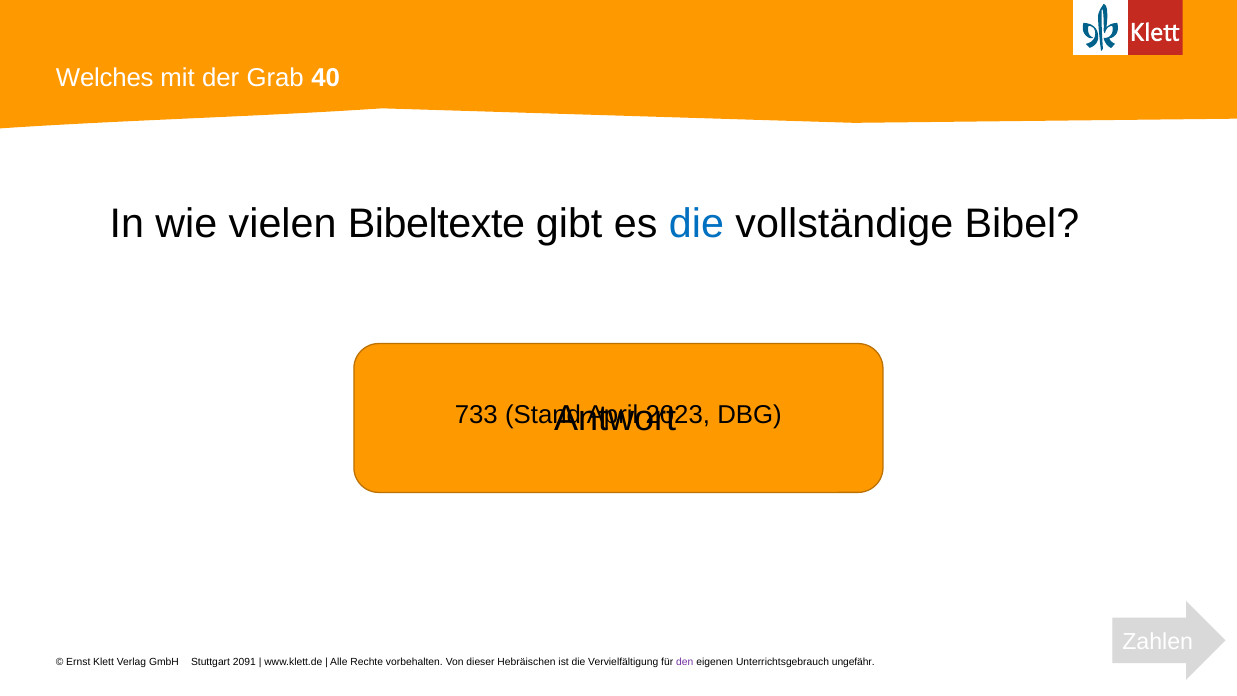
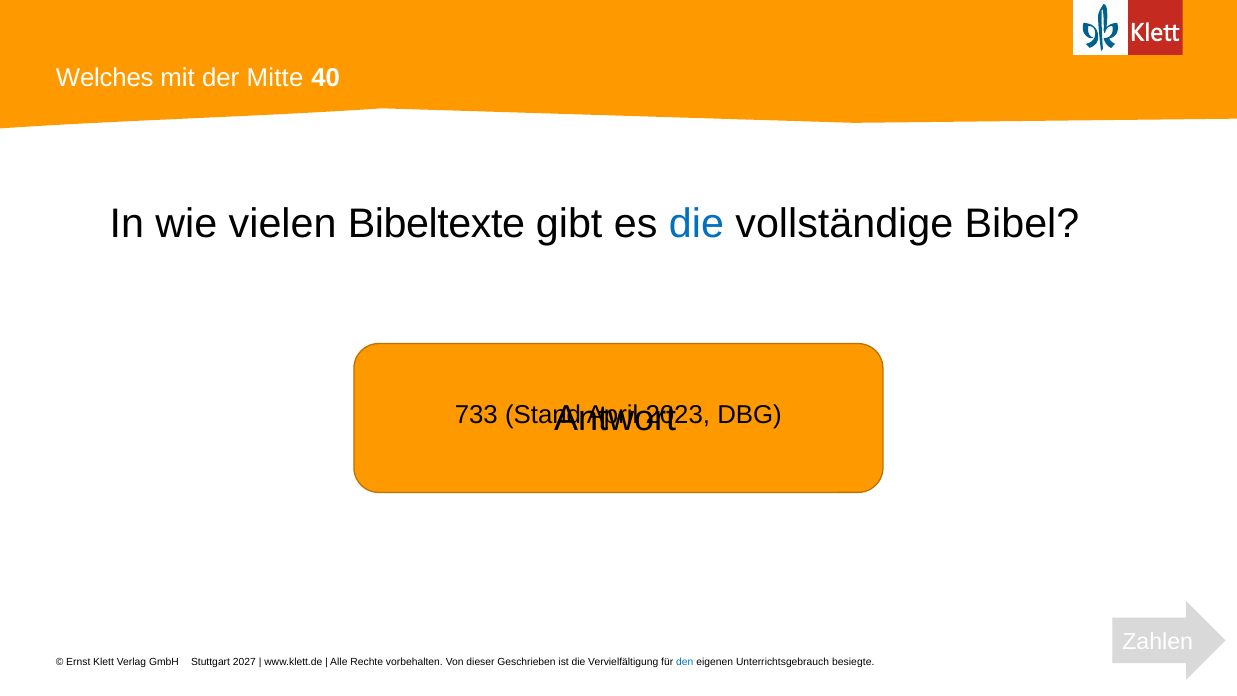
Grab: Grab -> Mitte (275, 78)
2091: 2091 -> 2027 (244, 662)
Hebräischen: Hebräischen -> Geschrieben (527, 662)
den colour: purple -> blue (685, 662)
ungefähr: ungefähr -> besiegte (853, 662)
